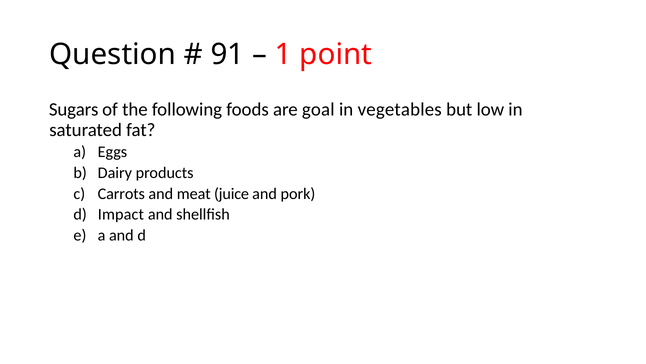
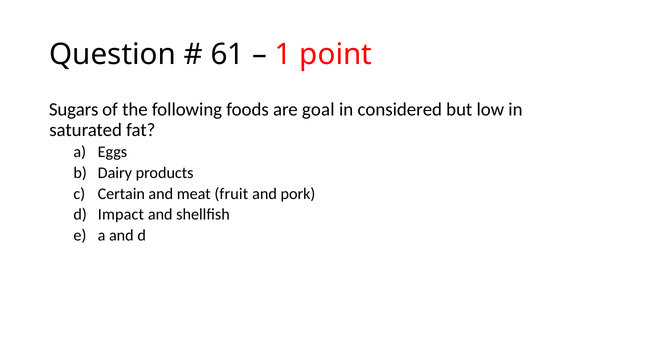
91: 91 -> 61 (227, 54)
vegetables: vegetables -> considered (400, 109)
Carrots: Carrots -> Certain (121, 193)
juice: juice -> fruit (231, 193)
